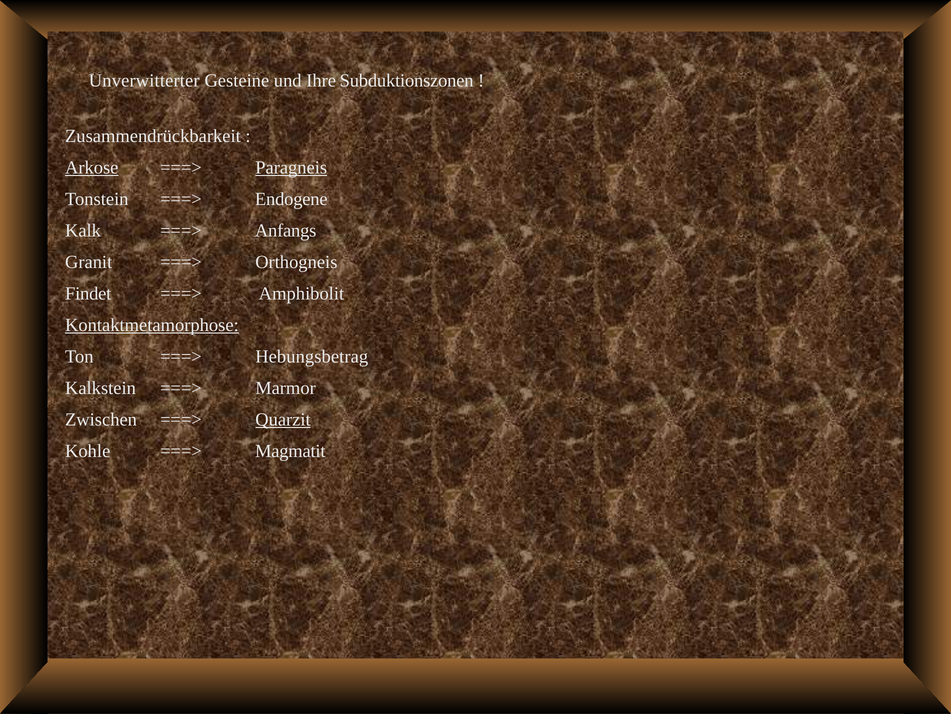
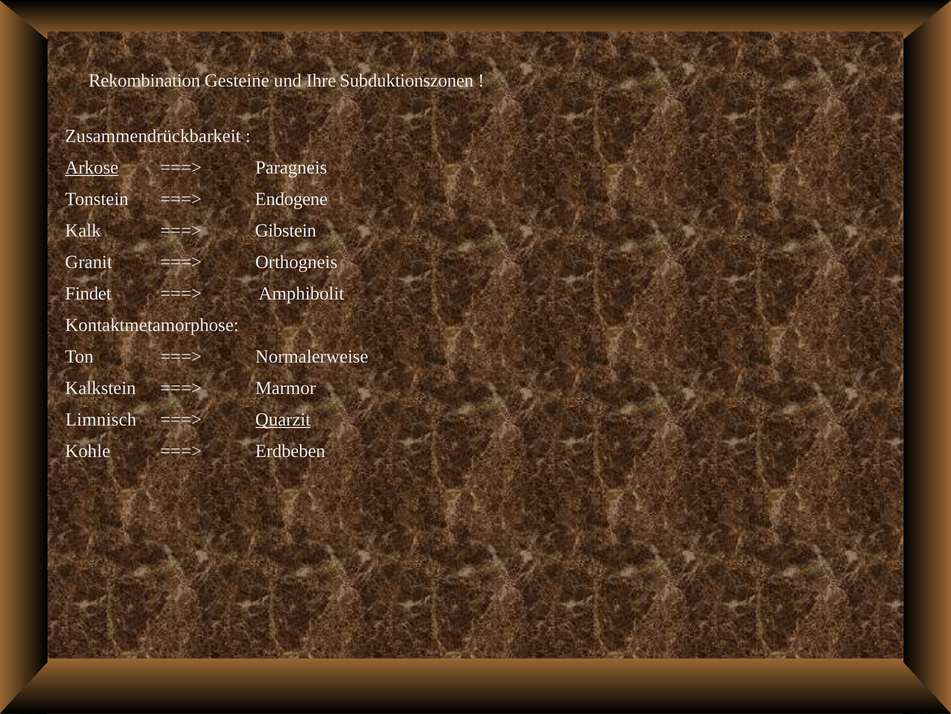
Unverwitterter: Unverwitterter -> Rekombination (144, 81)
Paragneis underline: present -> none (291, 168)
Anfangs: Anfangs -> Gibstein (286, 230)
Kontaktmetamorphose underline: present -> none (152, 325)
Hebungsbetrag: Hebungsbetrag -> Normalerweise (312, 356)
Zwischen: Zwischen -> Limnisch (101, 419)
Magmatit: Magmatit -> Erdbeben (290, 451)
